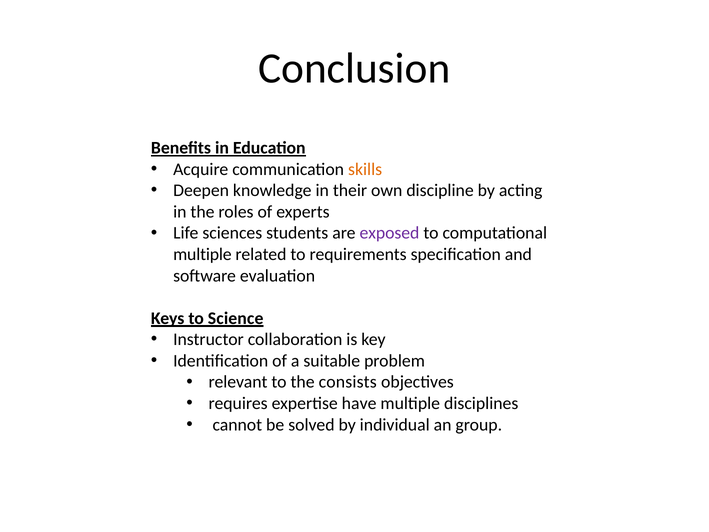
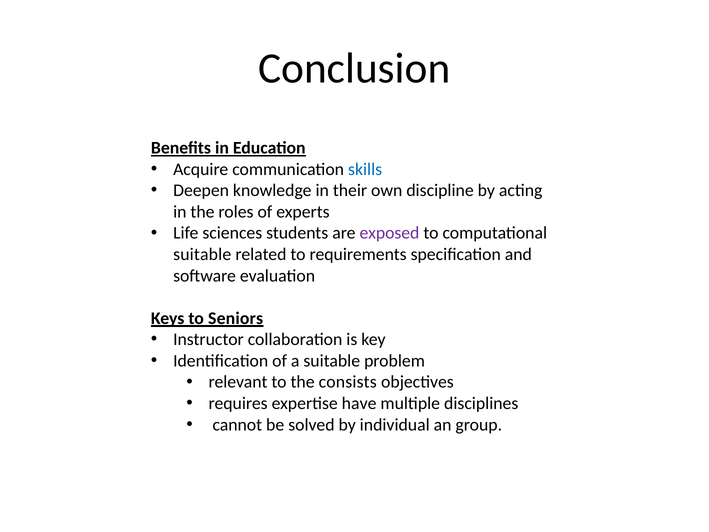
skills colour: orange -> blue (365, 169)
multiple: multiple -> suitable (202, 254)
Science: Science -> Seniors (236, 318)
